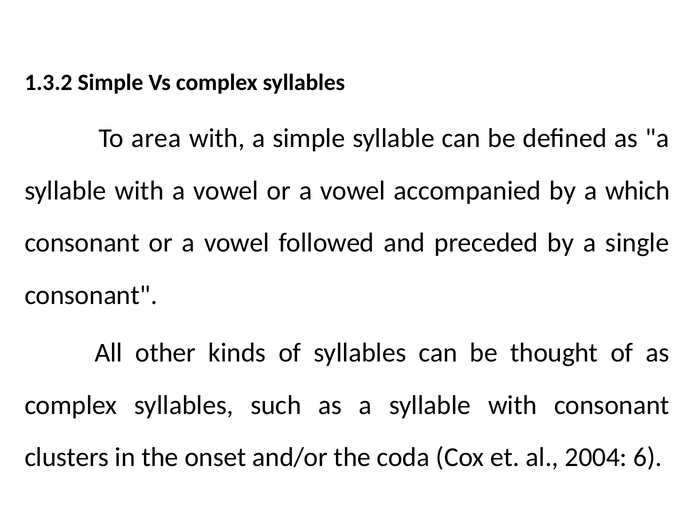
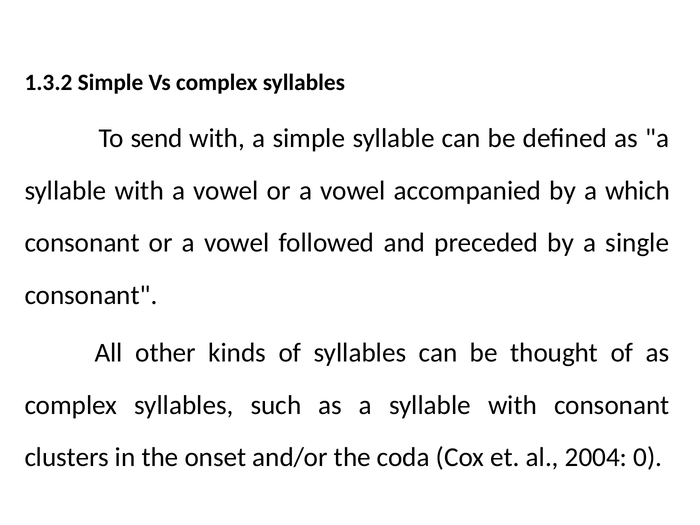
area: area -> send (156, 138)
6: 6 -> 0 (648, 457)
